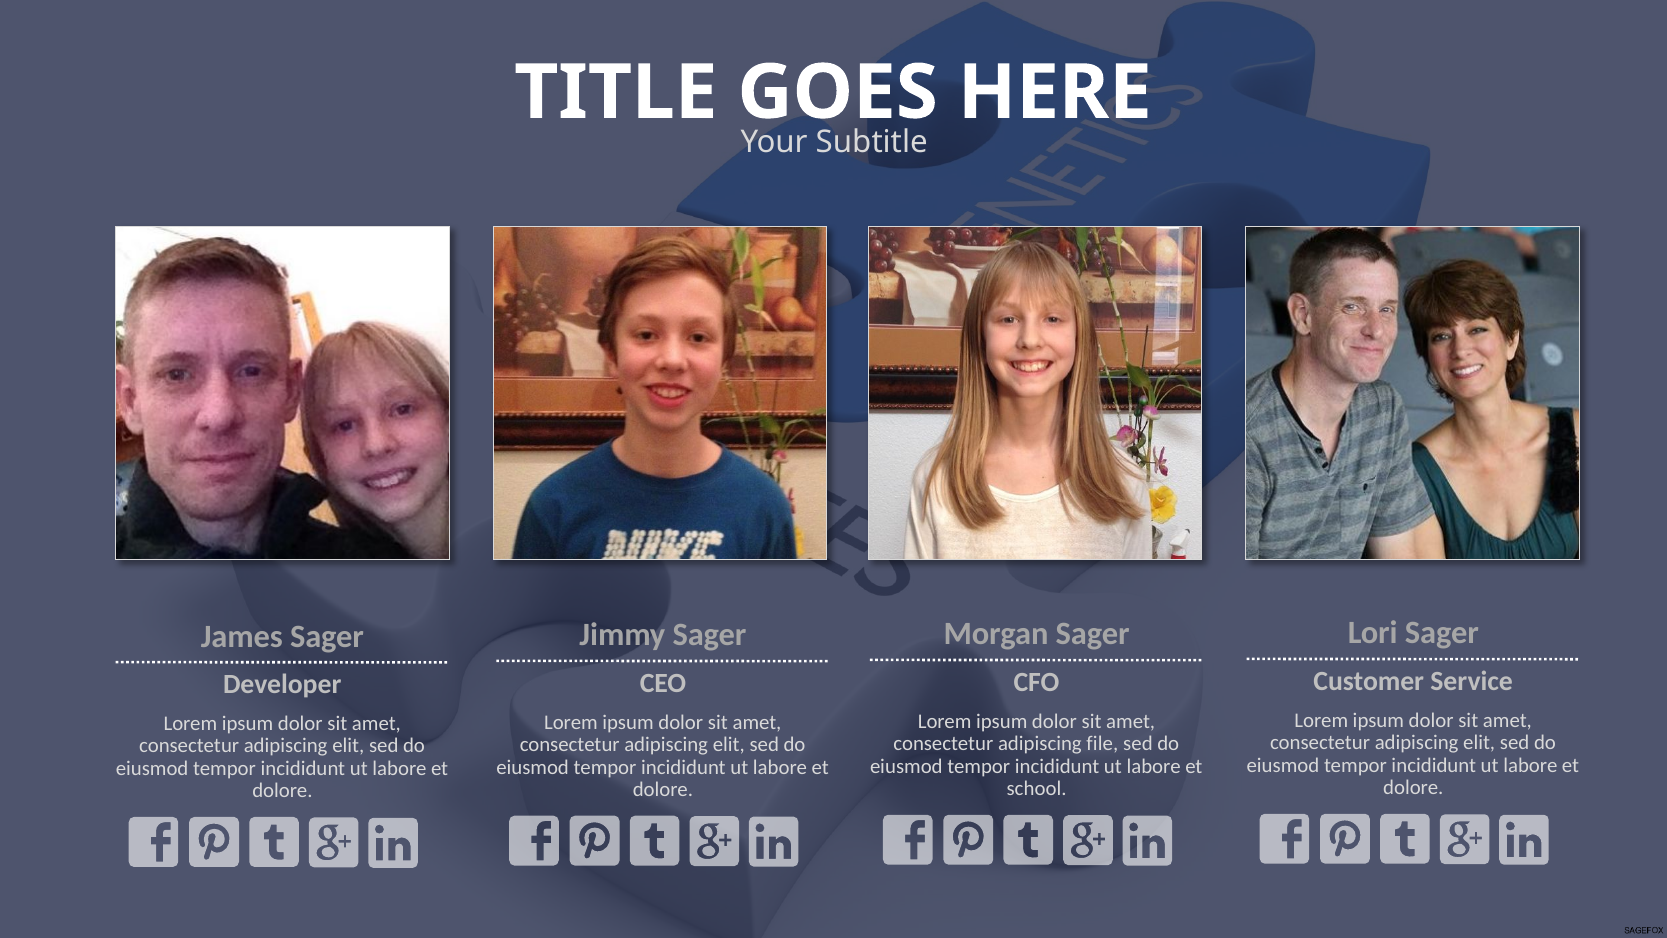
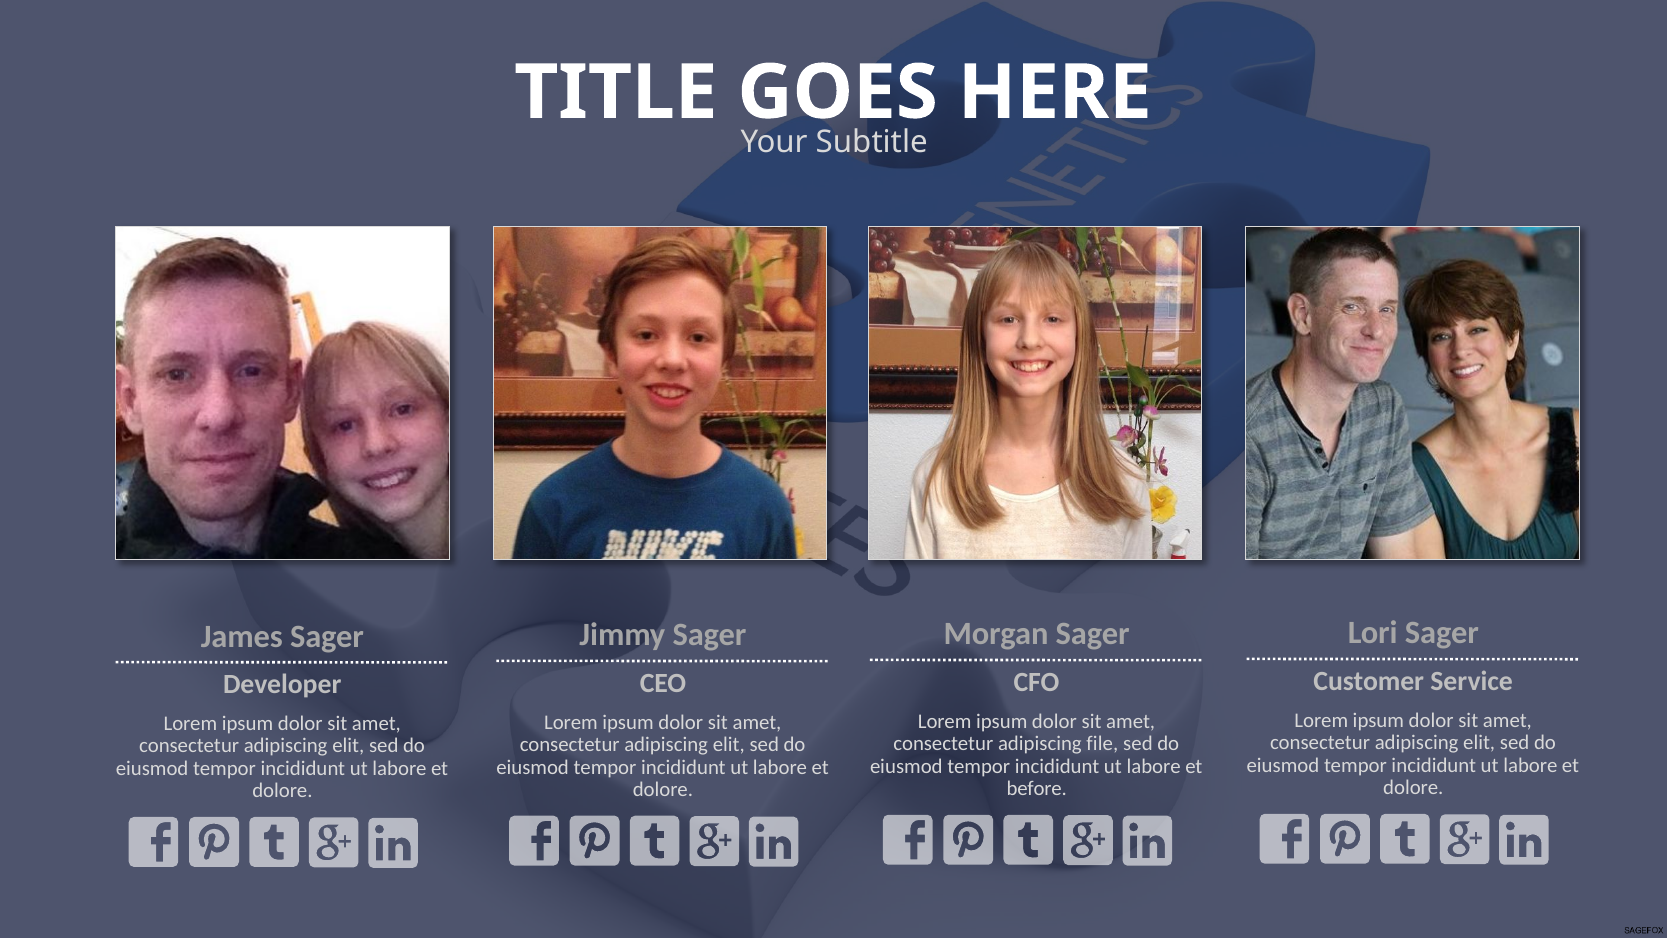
school: school -> before (1037, 789)
